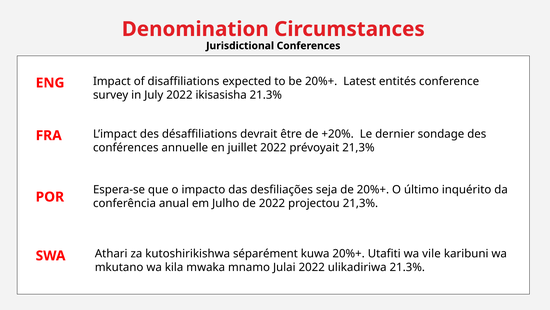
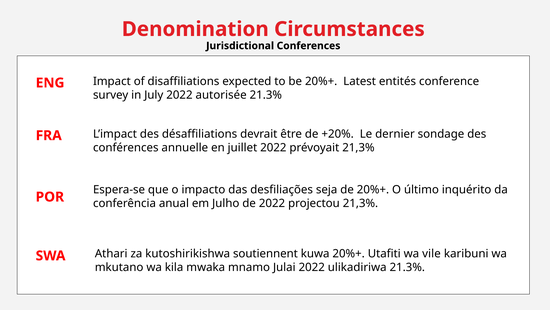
ikisasisha: ikisasisha -> autorisée (221, 95)
séparément: séparément -> soutiennent (265, 253)
